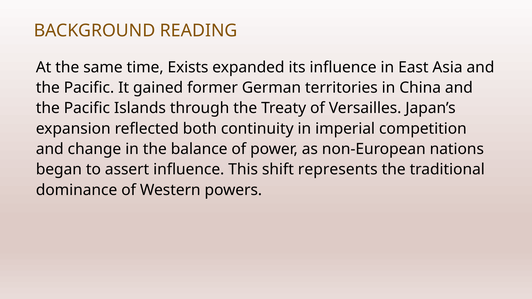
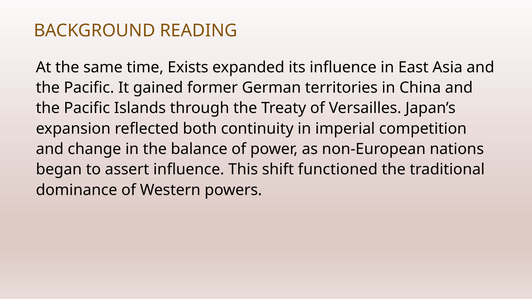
represents: represents -> functioned (338, 170)
